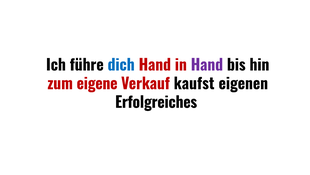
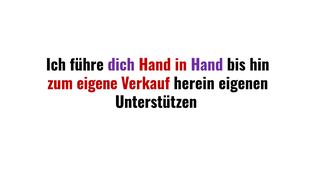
dich colour: blue -> purple (121, 65)
kaufst: kaufst -> herein (194, 84)
Erfolgreiches: Erfolgreiches -> Unterstützen (156, 102)
